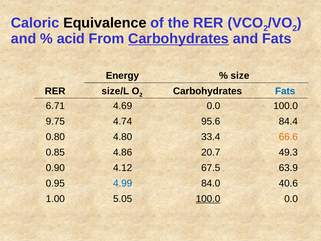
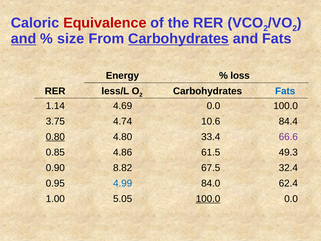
Equivalence colour: black -> red (105, 23)
and underline: none -> present (24, 39)
acid: acid -> size (71, 39)
size: size -> loss (240, 76)
size/L: size/L -> less/L (115, 91)
6.71: 6.71 -> 1.14 (55, 106)
9.75: 9.75 -> 3.75 (55, 121)
95.6: 95.6 -> 10.6 (211, 121)
0.80 underline: none -> present (55, 137)
66.6 colour: orange -> purple (288, 137)
20.7: 20.7 -> 61.5 (211, 152)
4.12: 4.12 -> 8.82 (123, 168)
63.9: 63.9 -> 32.4 (288, 168)
40.6: 40.6 -> 62.4 (288, 183)
